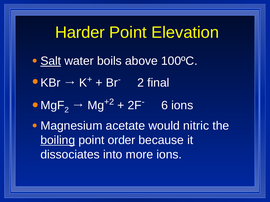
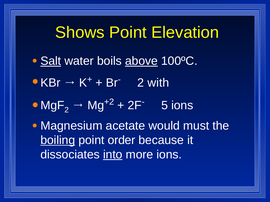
Harder: Harder -> Shows (80, 33)
above underline: none -> present (141, 61)
final: final -> with (158, 83)
6: 6 -> 5 (165, 106)
nitric: nitric -> must (196, 126)
into underline: none -> present (113, 155)
